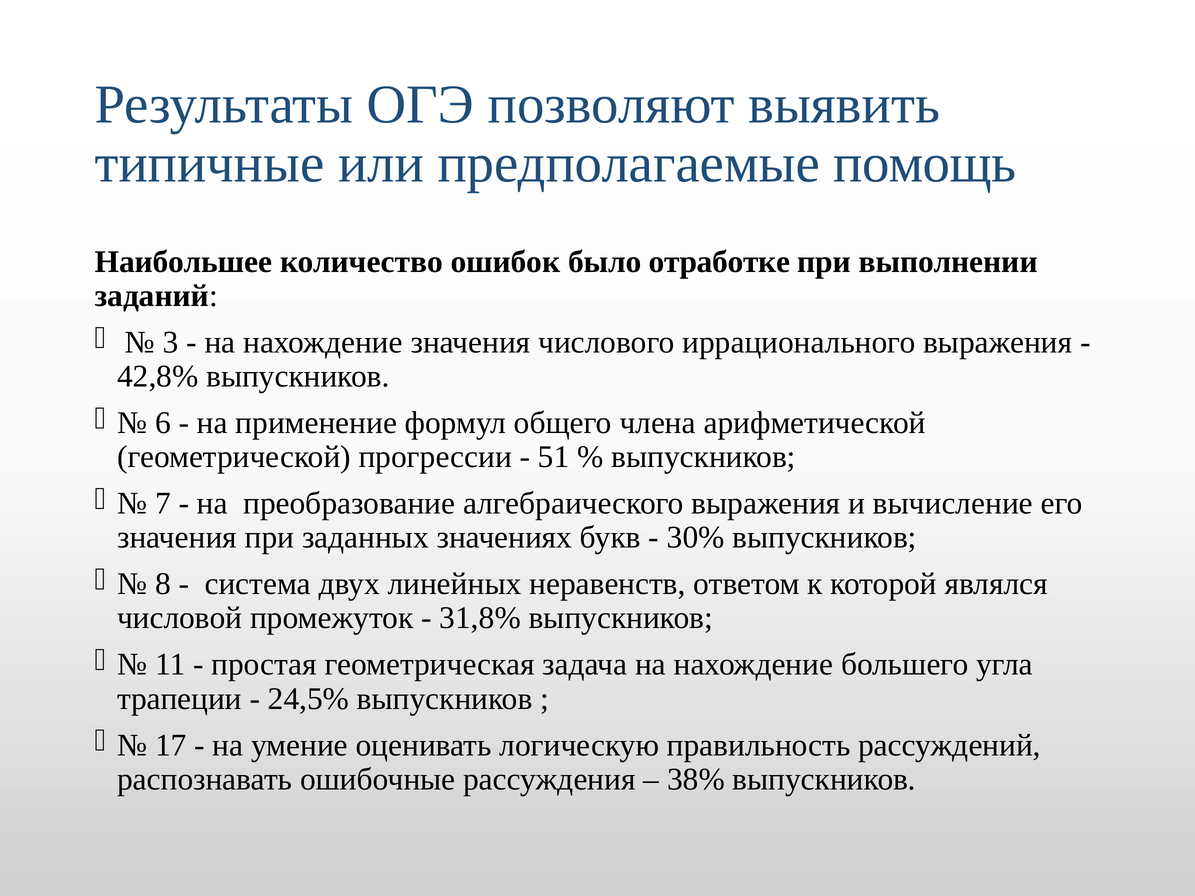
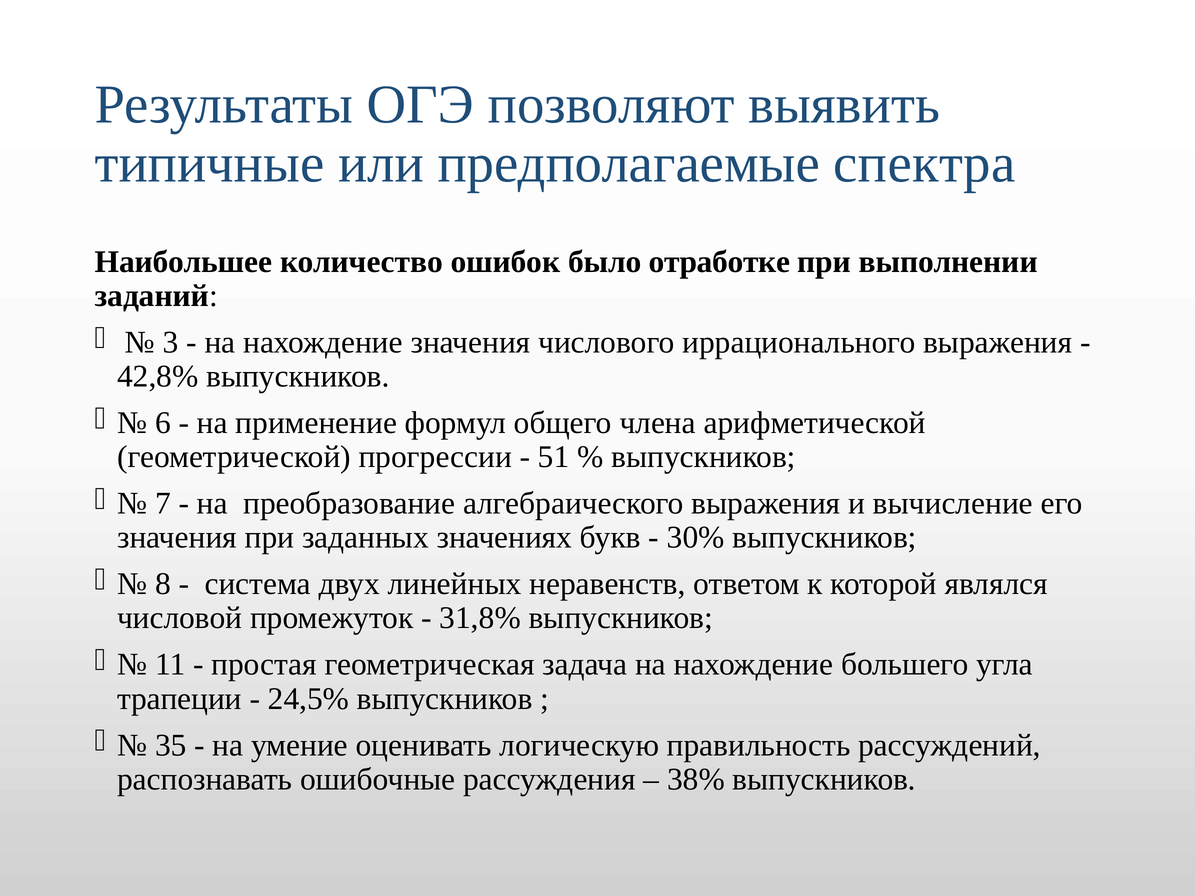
помощь: помощь -> спектра (924, 164)
17: 17 -> 35 (171, 745)
